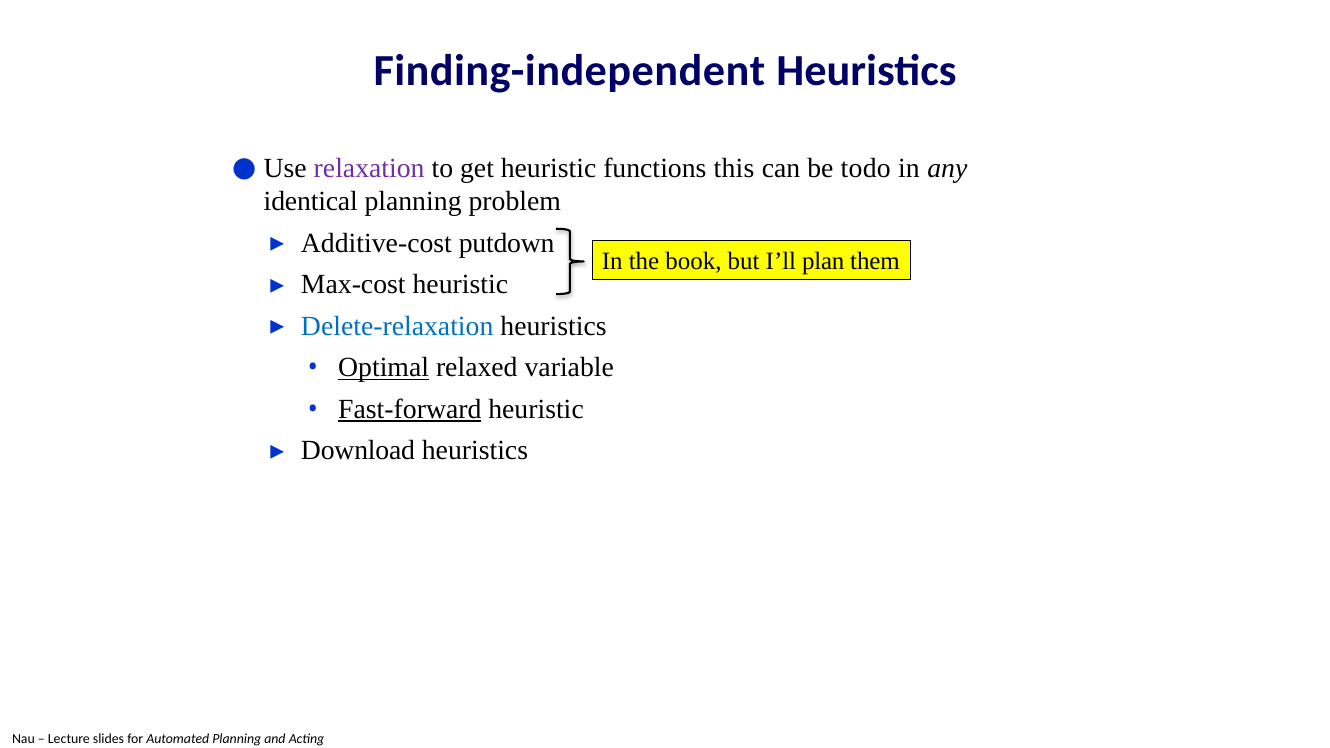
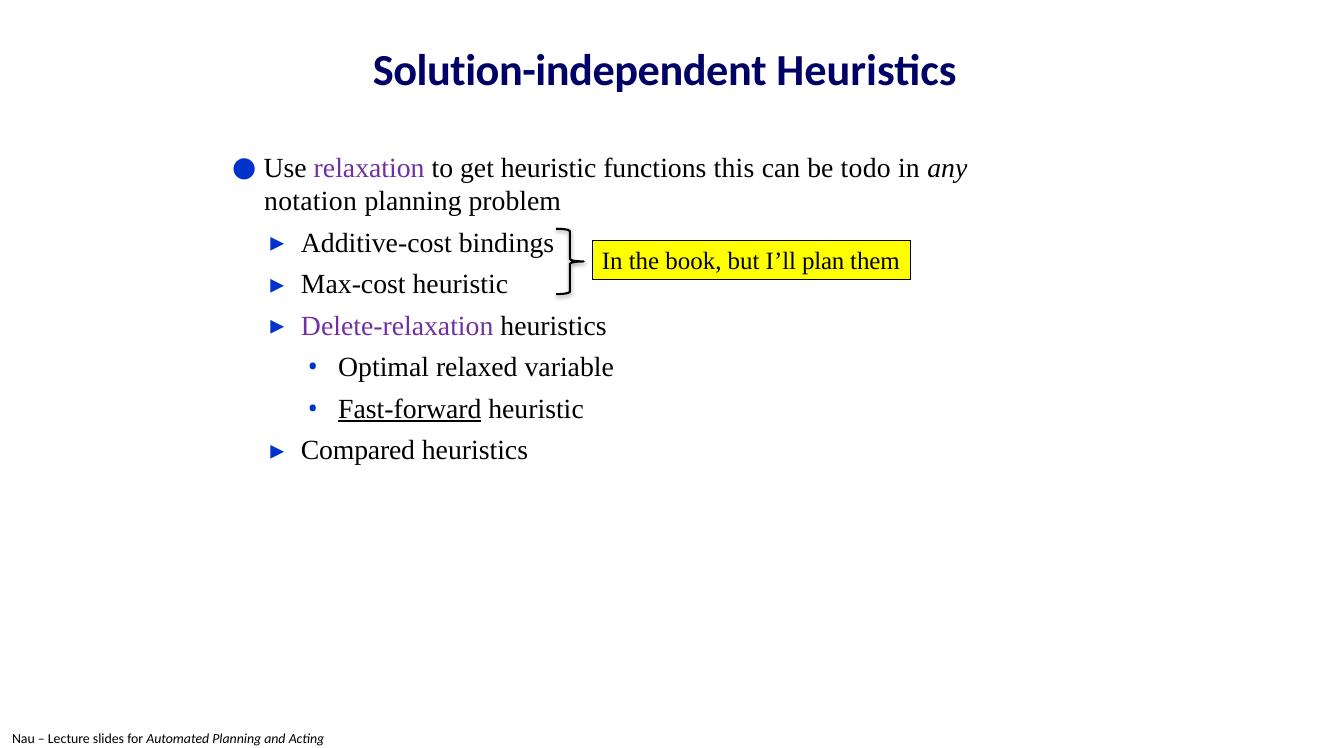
Finding-independent: Finding-independent -> Solution-independent (570, 71)
identical: identical -> notation (311, 201)
putdown: putdown -> bindings (507, 243)
Delete-relaxation colour: blue -> purple (397, 326)
Optimal underline: present -> none (384, 368)
Download: Download -> Compared (358, 451)
